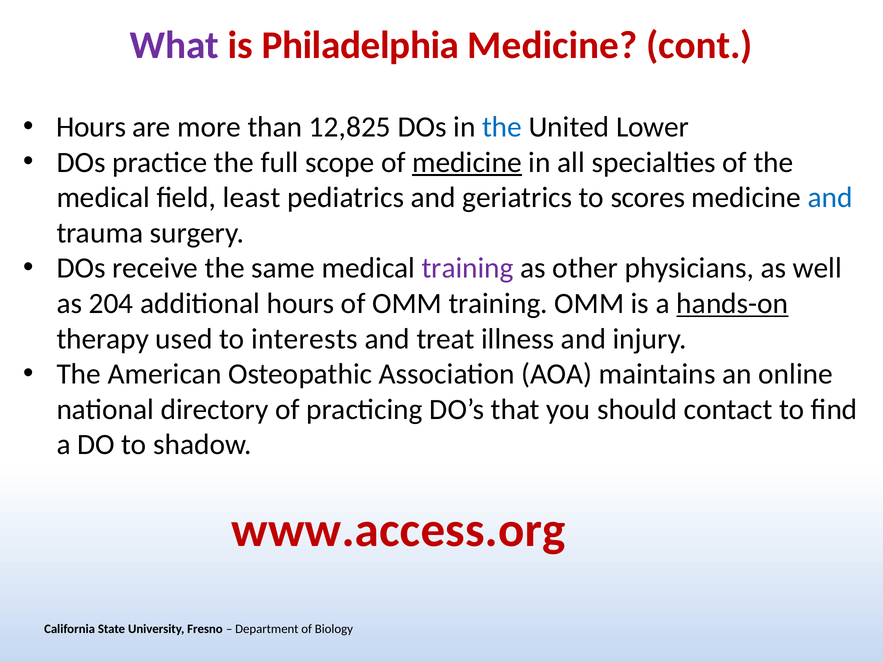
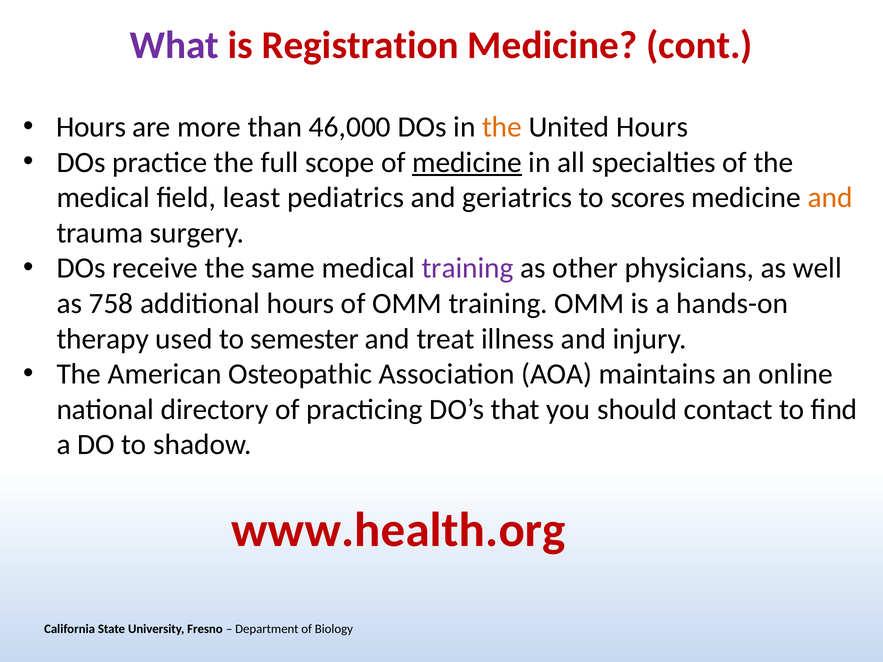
Philadelphia: Philadelphia -> Registration (360, 45)
12,825: 12,825 -> 46,000 (350, 127)
the colour: blue -> orange (502, 127)
United Lower: Lower -> Hours (652, 127)
and colour: blue -> orange (830, 198)
204: 204 -> 758 (111, 304)
hands-on underline: present -> none (732, 304)
interests: interests -> semester (305, 339)
www.access.org: www.access.org -> www.health.org (399, 530)
